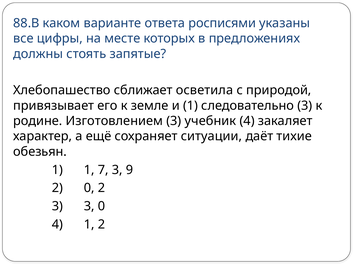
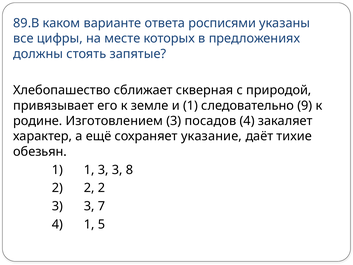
88.В: 88.В -> 89.В (26, 23)
осветила: осветила -> скверная (205, 90)
следовательно 3: 3 -> 9 (305, 105)
учебник: учебник -> посадов (210, 121)
ситуации: ситуации -> указание (211, 136)
1 7: 7 -> 3 (103, 170)
9: 9 -> 8 (130, 170)
0: 0 -> 2 (89, 188)
3 0: 0 -> 7 (101, 206)
1 2: 2 -> 5 (101, 224)
